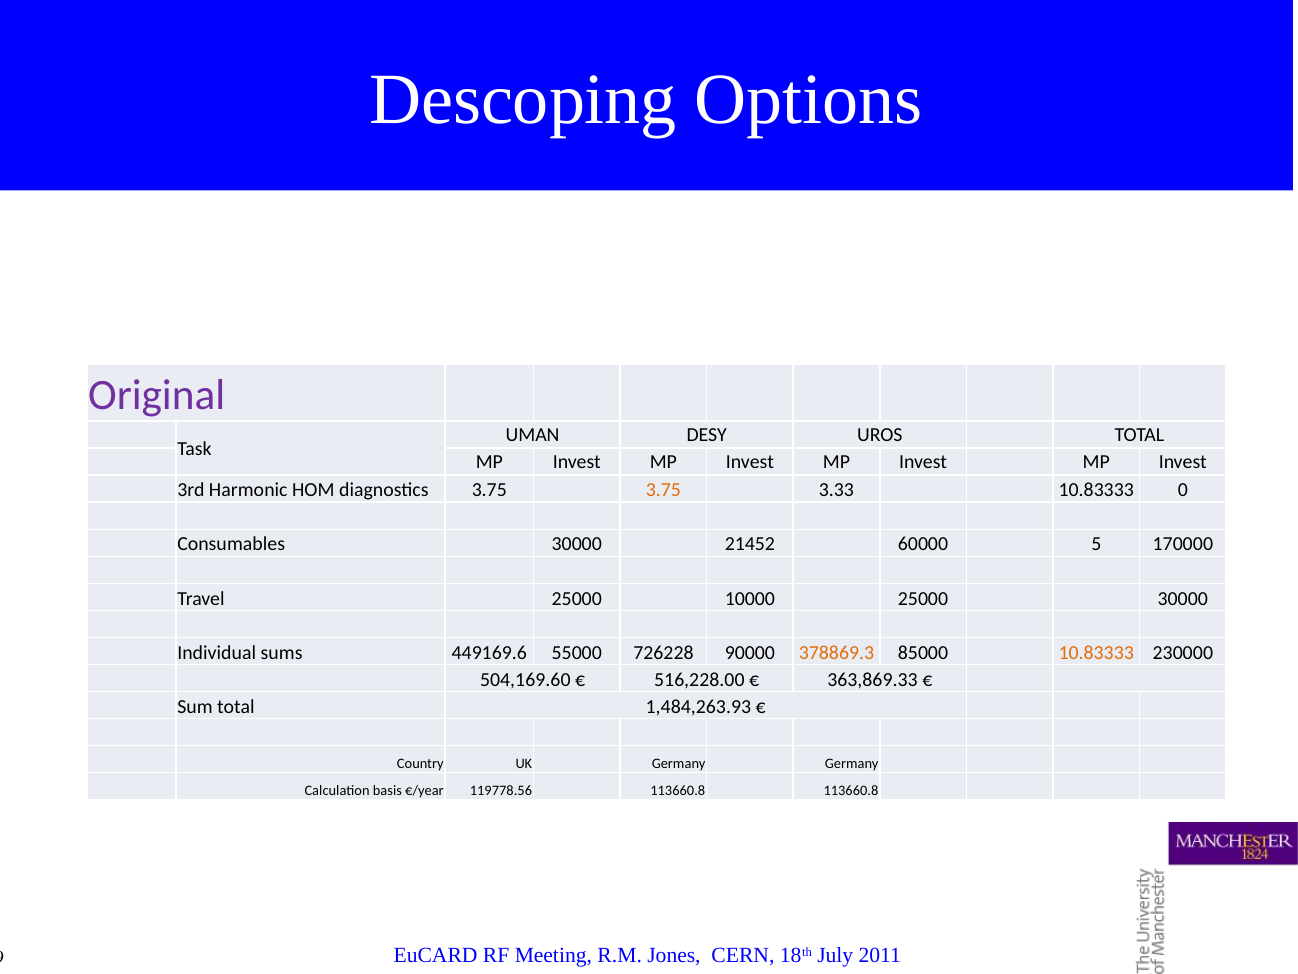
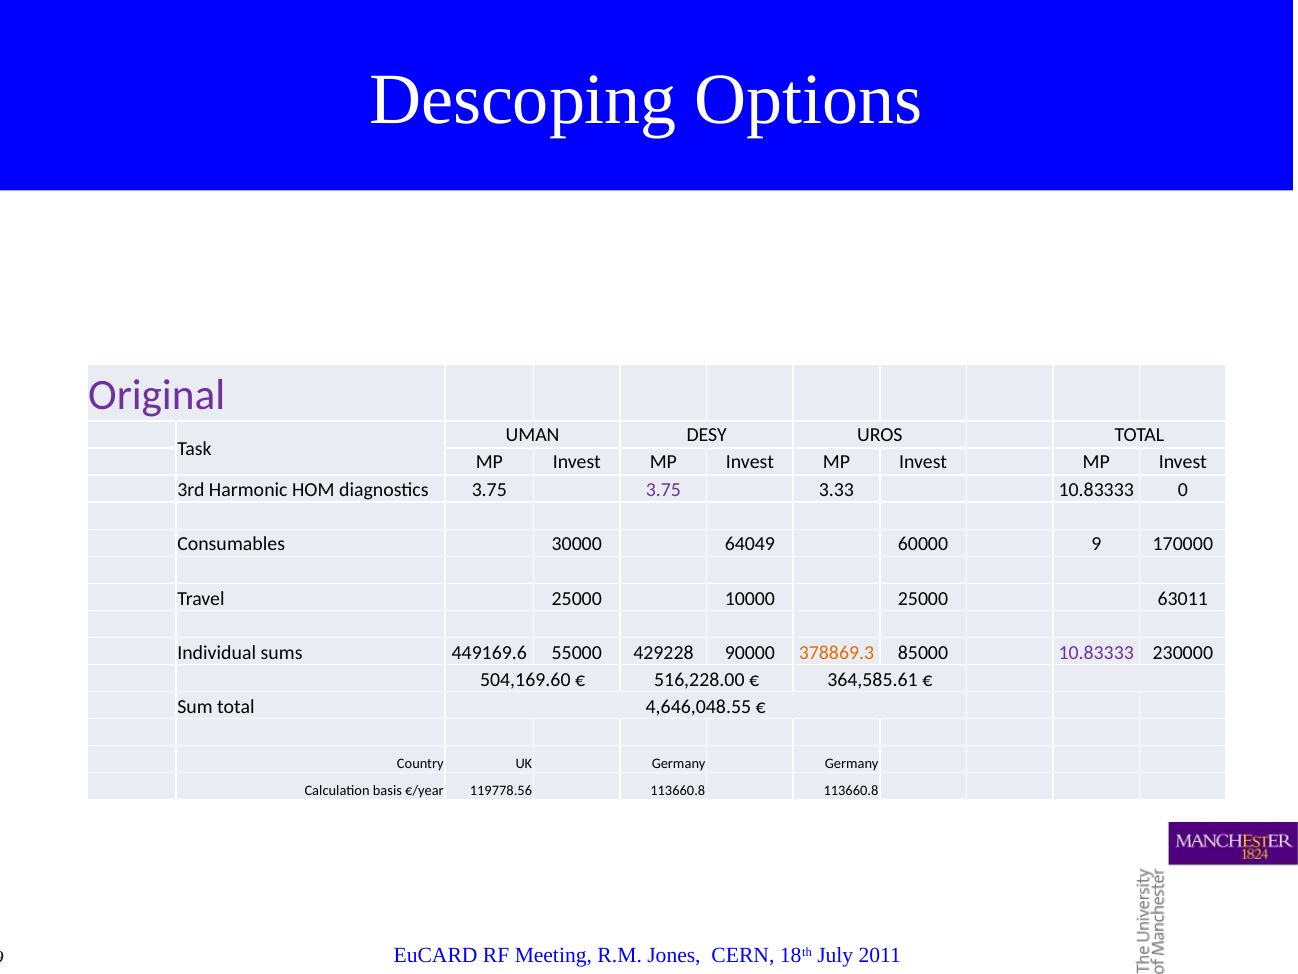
3.75 colour: orange -> purple (663, 490)
21452: 21452 -> 64049 (750, 544)
5: 5 -> 9 (1096, 544)
25000 30000: 30000 -> 63011 (1183, 598)
726228: 726228 -> 429228 (663, 652)
10.83333 colour: orange -> purple (1096, 652)
363,869.33: 363,869.33 -> 364,585.61 (872, 679)
1,484,263.93: 1,484,263.93 -> 4,646,048.55 (698, 706)
